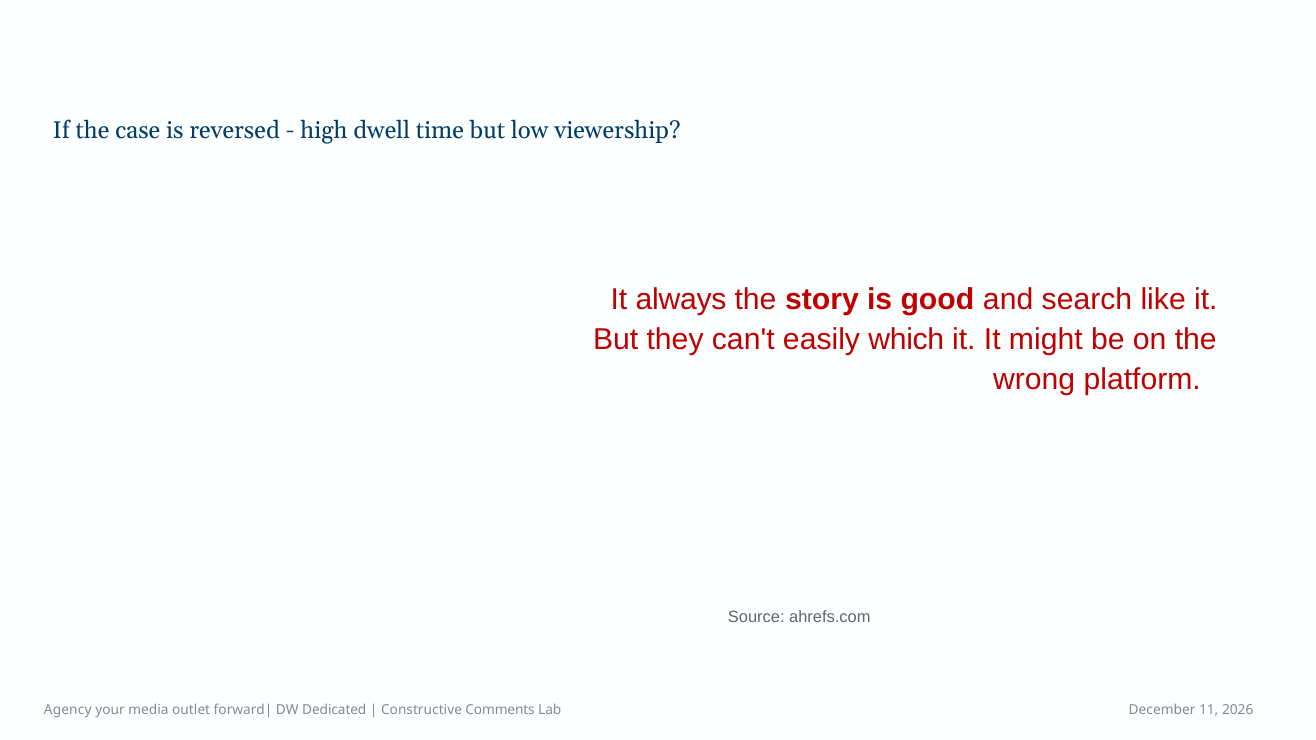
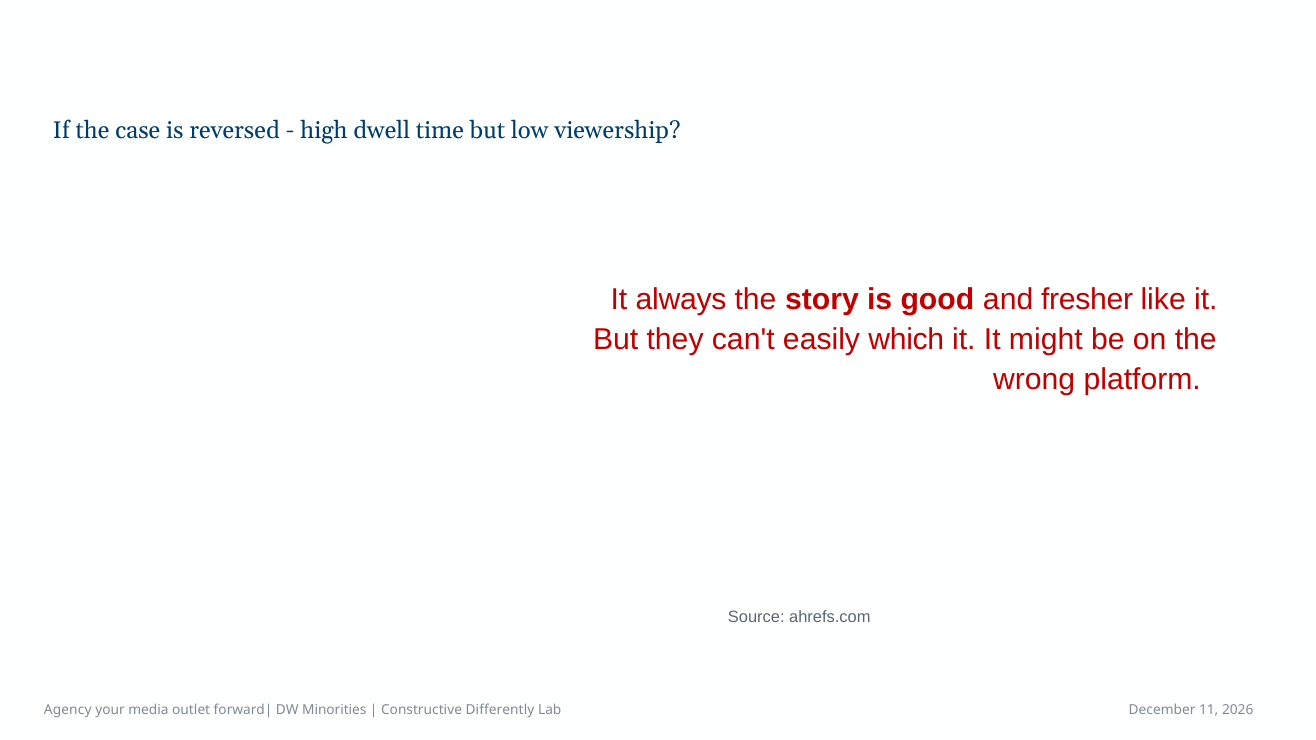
search: search -> fresher (1087, 300)
Dedicated: Dedicated -> Minorities (334, 710)
Comments: Comments -> Differently (500, 710)
